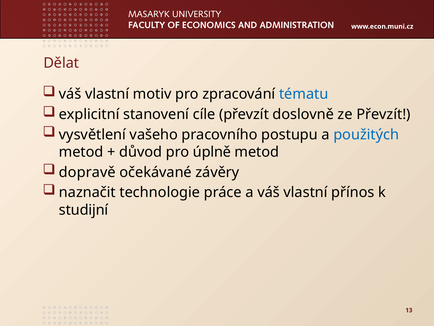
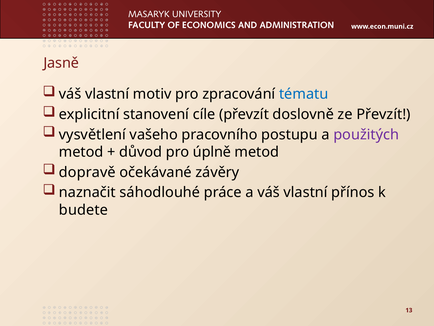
Dělat: Dělat -> Jasně (61, 63)
použitých colour: blue -> purple (366, 134)
technologie: technologie -> sáhodlouhé (160, 192)
studijní: studijní -> budete (84, 210)
